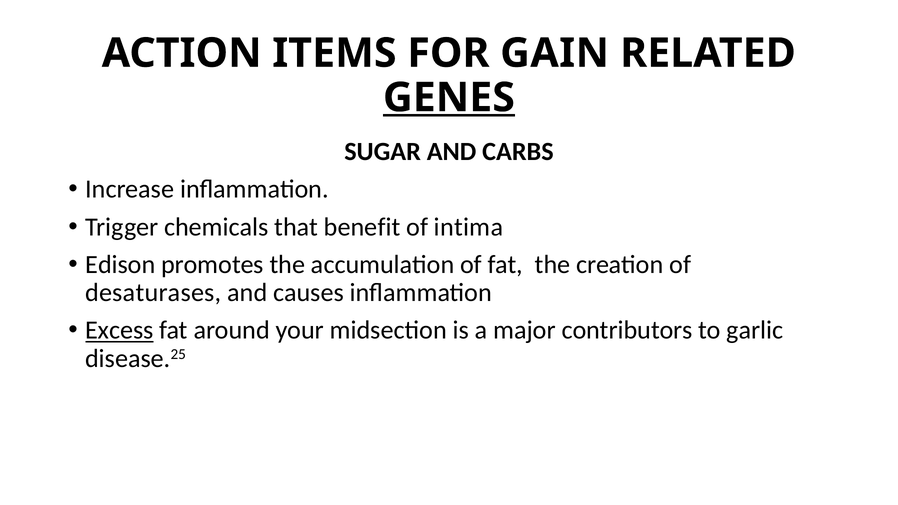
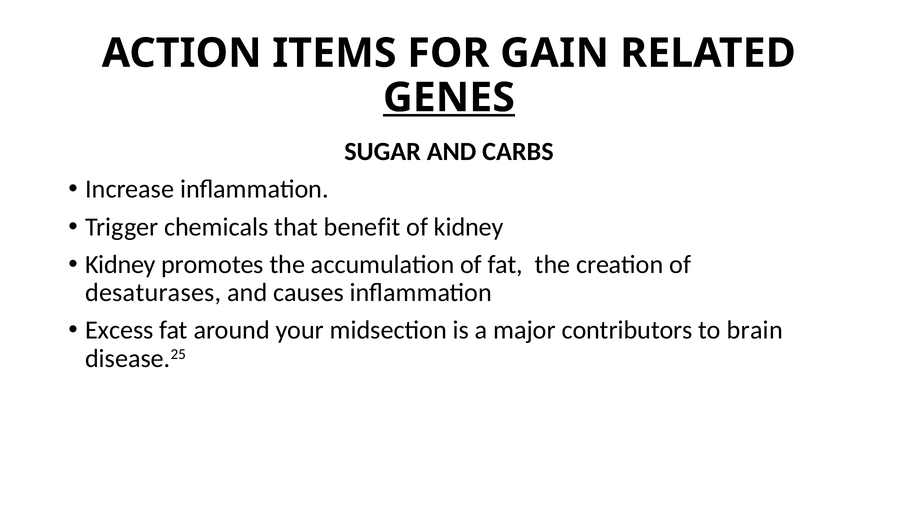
of intima: intima -> kidney (469, 227)
Edison: Edison -> Kidney (120, 265)
Excess underline: present -> none (119, 330)
garlic: garlic -> brain (755, 330)
